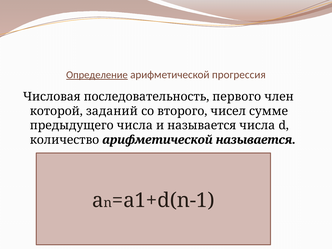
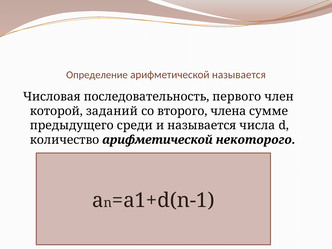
Определение underline: present -> none (97, 75)
арифметической прогрессия: прогрессия -> называется (239, 75)
чисел: чисел -> члена (228, 111)
предыдущего числа: числа -> среди (135, 125)
арифметической называется: называется -> некоторого (256, 140)
